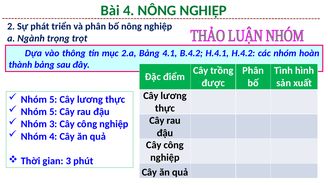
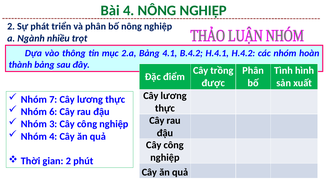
trọng: trọng -> nhiều (58, 38)
5: 5 -> 7 (53, 99)
5: 5 -> 6 (53, 111)
gian 3: 3 -> 2 (68, 161)
